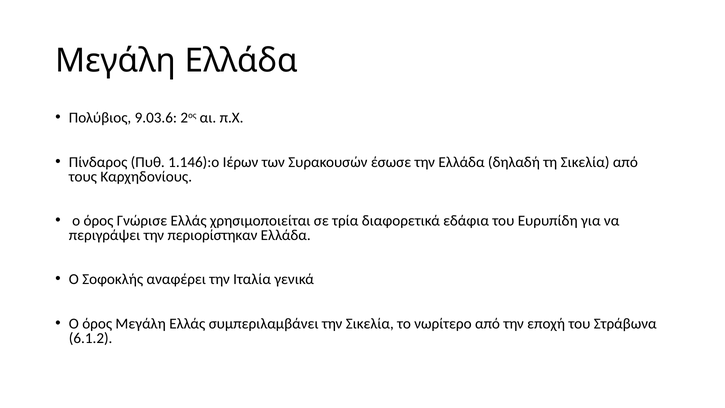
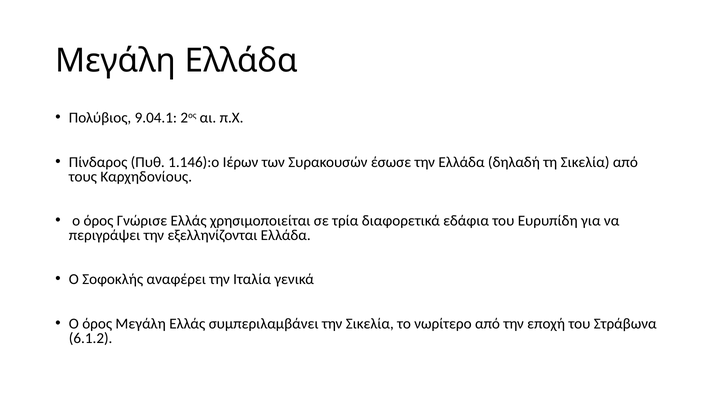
9.03.6: 9.03.6 -> 9.04.1 (156, 118)
περιορίστηκαν: περιορίστηκαν -> εξελληνίζονται (212, 235)
